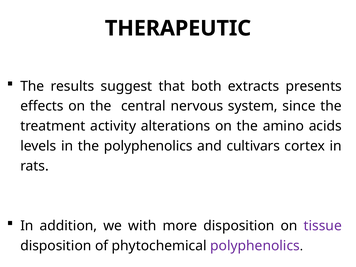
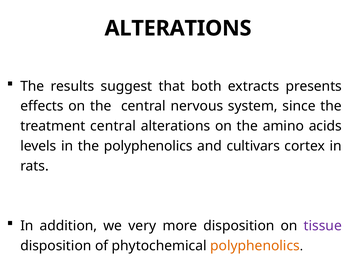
THERAPEUTIC: THERAPEUTIC -> ALTERATIONS (178, 28)
treatment activity: activity -> central (113, 126)
with: with -> very (142, 226)
polyphenolics colour: purple -> orange (255, 246)
